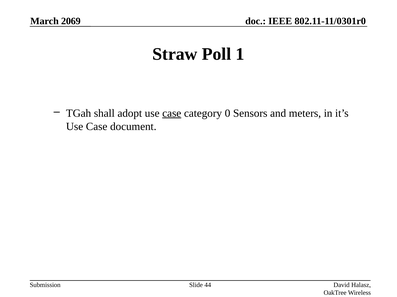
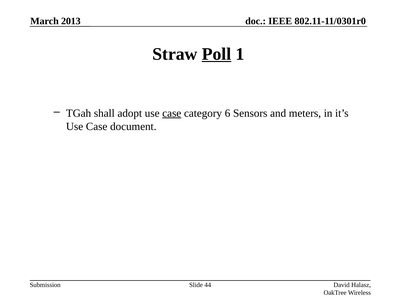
2069: 2069 -> 2013 (71, 21)
Poll underline: none -> present (217, 54)
0: 0 -> 6 (228, 113)
